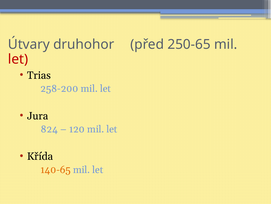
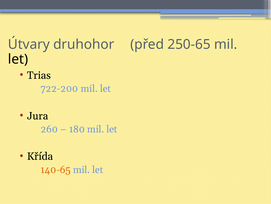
let colour: red -> black (18, 59)
258-200: 258-200 -> 722-200 (59, 88)
824: 824 -> 260 (49, 129)
120: 120 -> 180 (77, 129)
